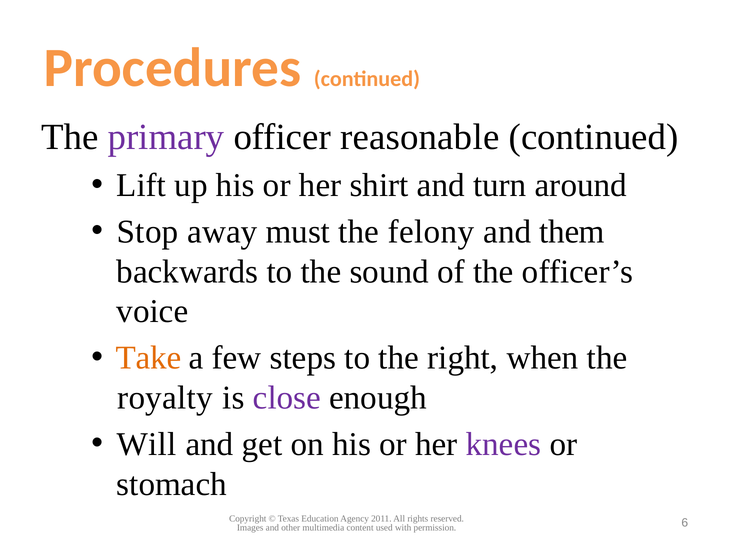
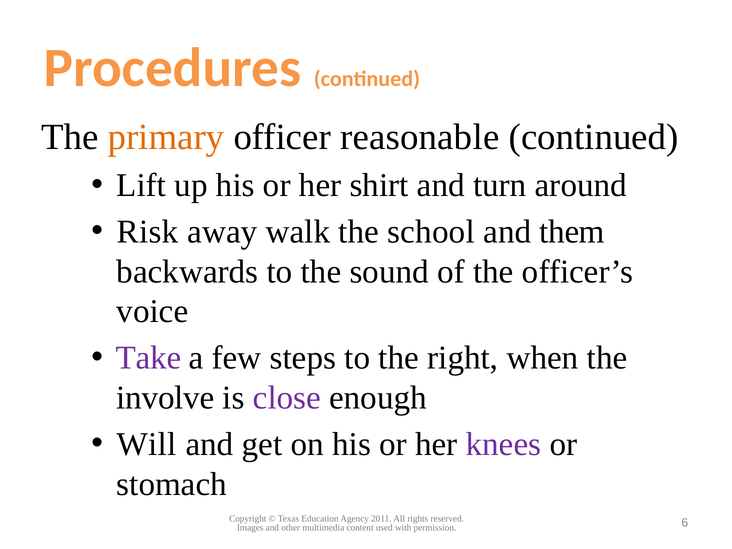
primary colour: purple -> orange (166, 137)
Stop: Stop -> Risk (148, 232)
must: must -> walk (298, 232)
felony: felony -> school (431, 232)
Take colour: orange -> purple (149, 358)
royalty: royalty -> involve (165, 398)
